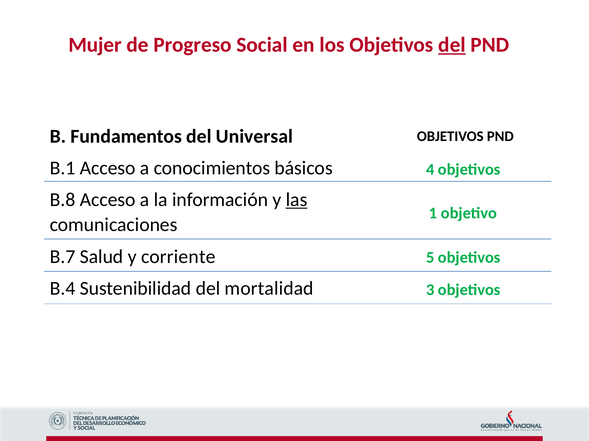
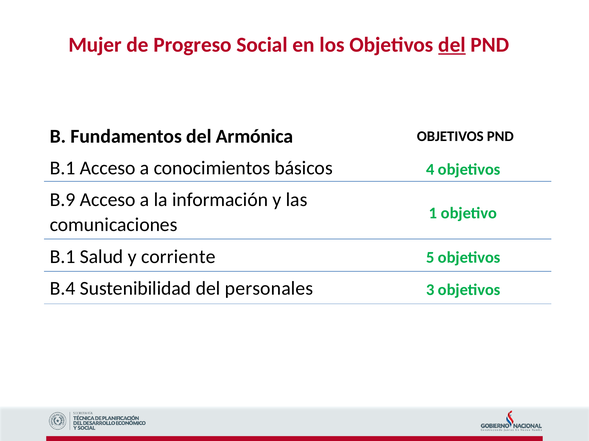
Universal: Universal -> Armónica (255, 137)
B.8: B.8 -> B.9 (63, 200)
las underline: present -> none (297, 200)
B.7: B.7 -> B.1 (63, 257)
mortalidad: mortalidad -> personales (269, 289)
